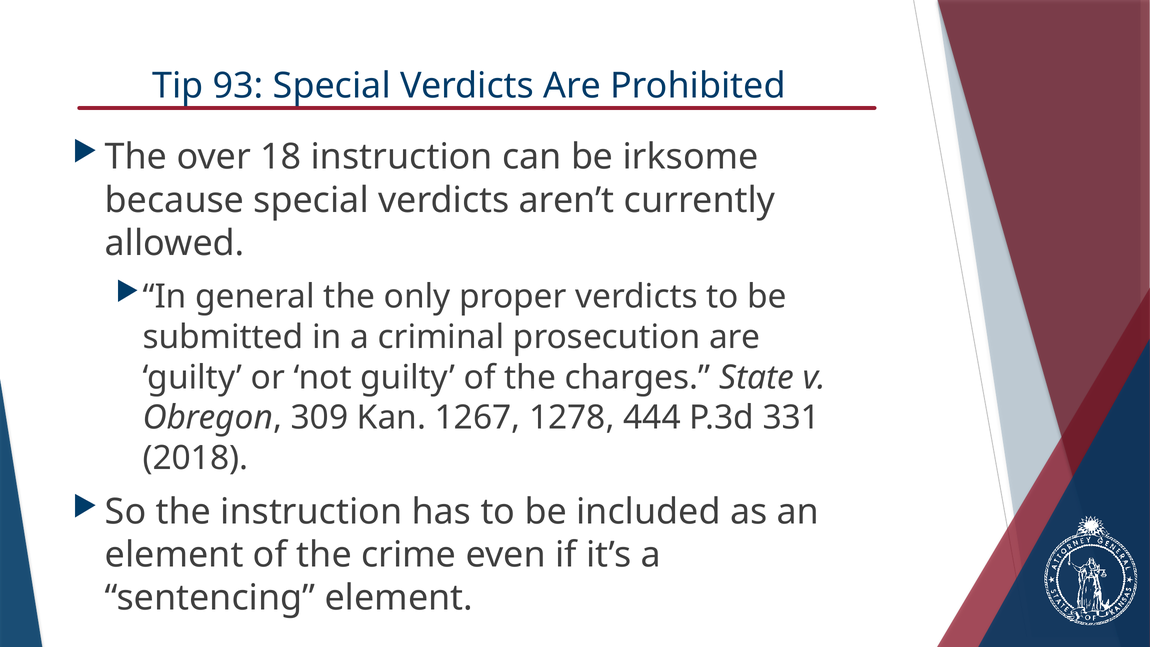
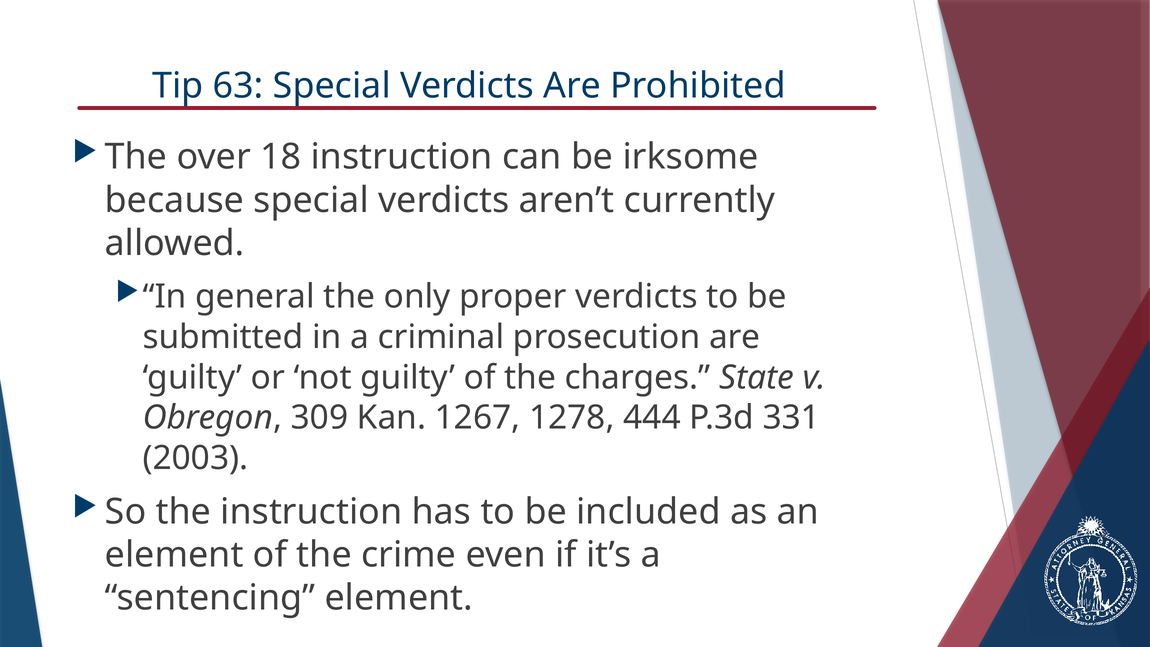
93: 93 -> 63 (238, 86)
2018: 2018 -> 2003 (195, 458)
